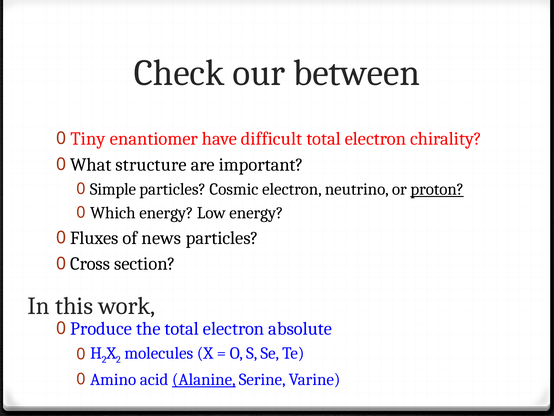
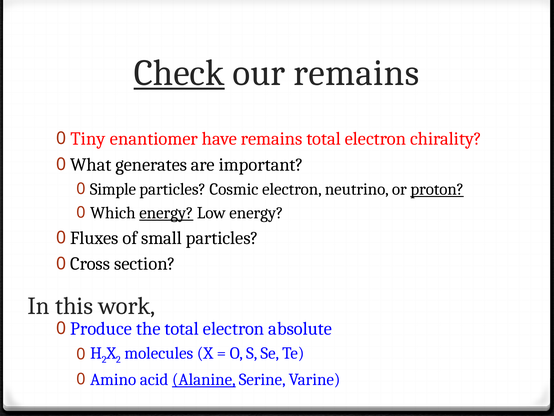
Check underline: none -> present (179, 73)
our between: between -> remains (356, 73)
have difficult: difficult -> remains (272, 139)
structure: structure -> generates (151, 164)
energy underline: none -> present (166, 213)
news: news -> small (162, 238)
